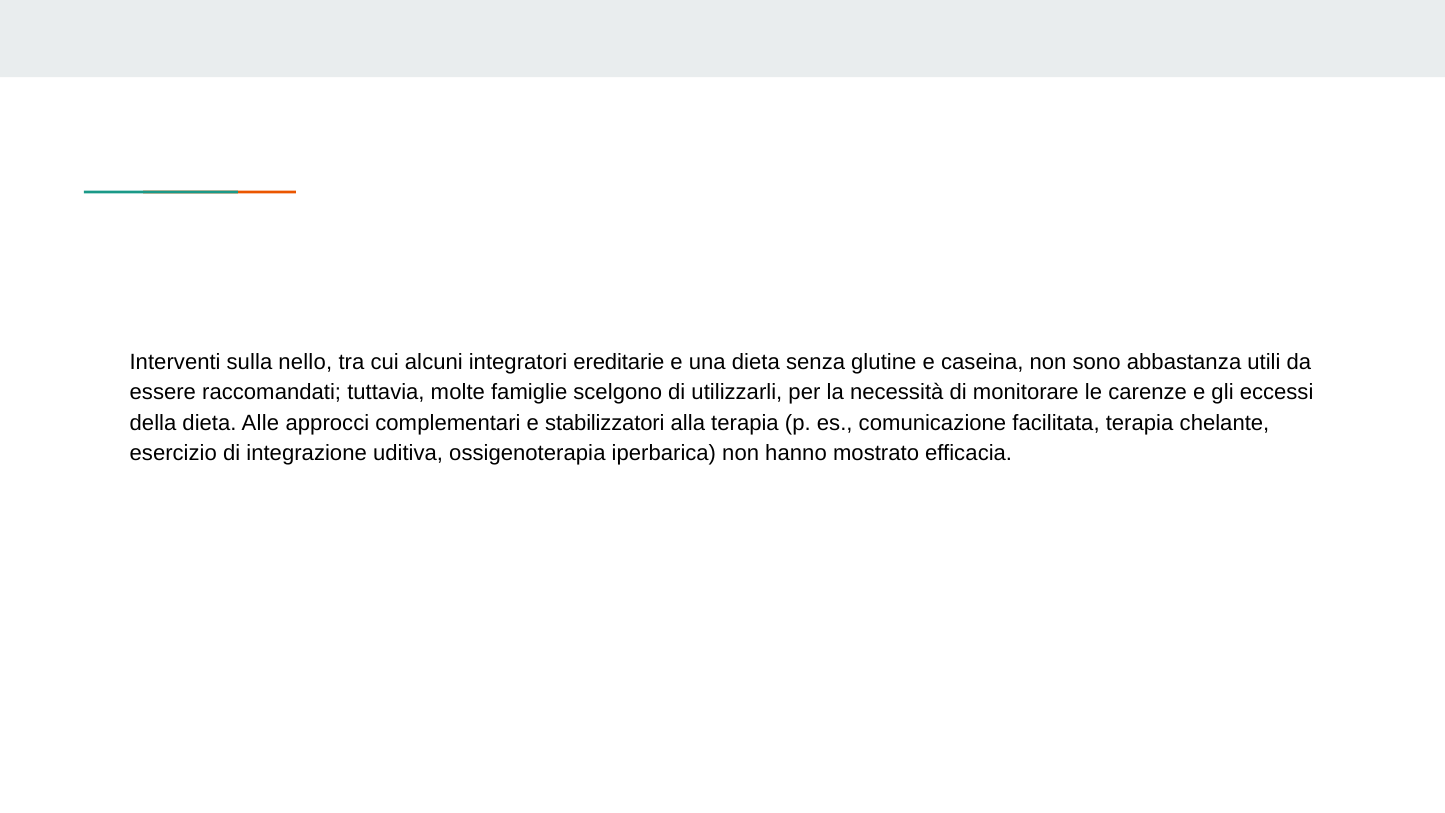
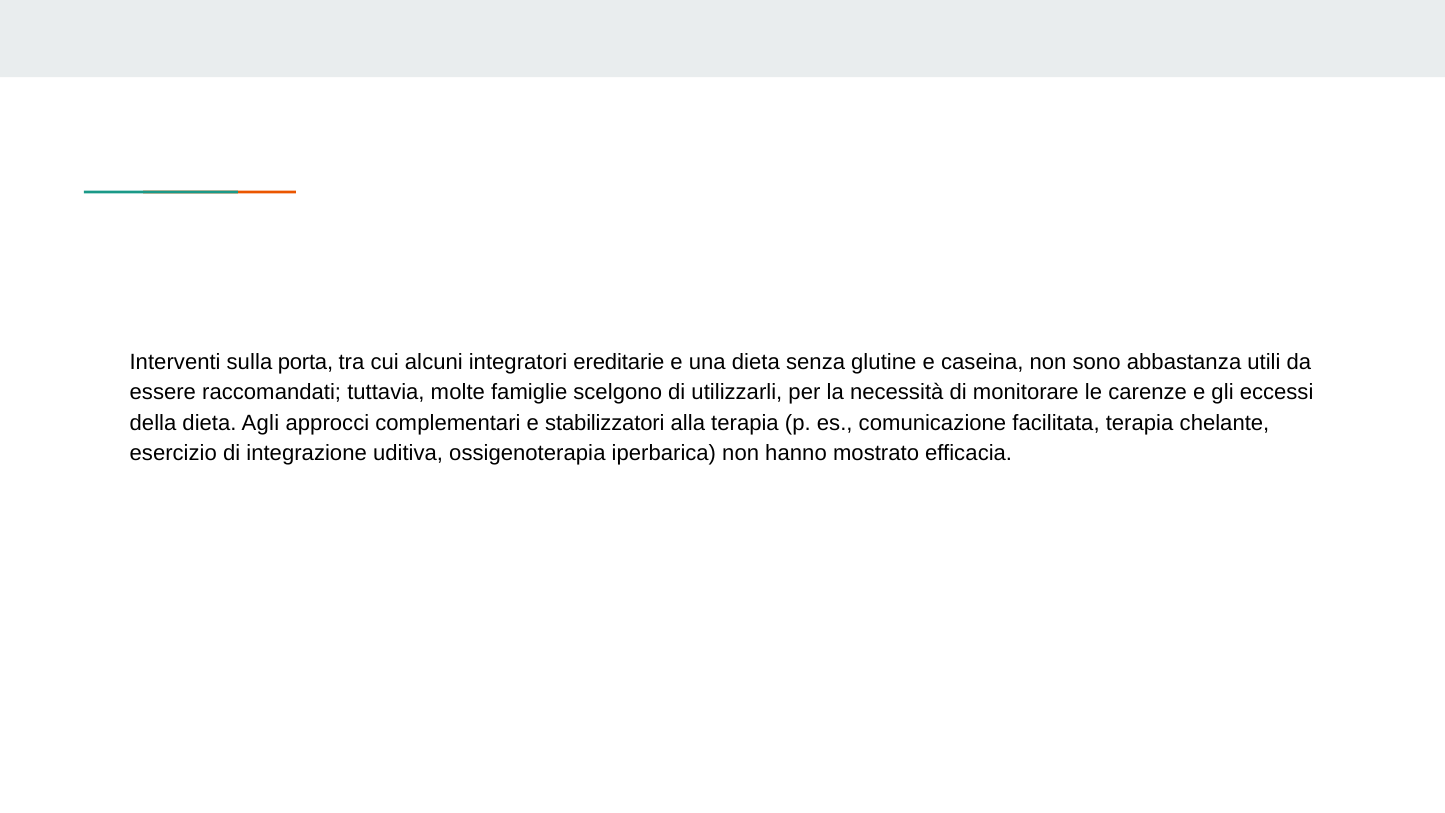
nello: nello -> porta (306, 362)
Alle: Alle -> Agli (260, 423)
